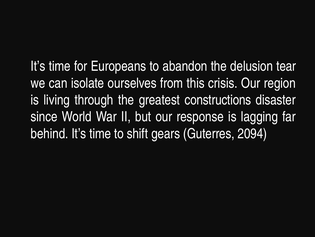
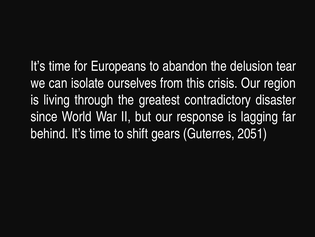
constructions: constructions -> contradictory (218, 100)
2094: 2094 -> 2051 (252, 133)
